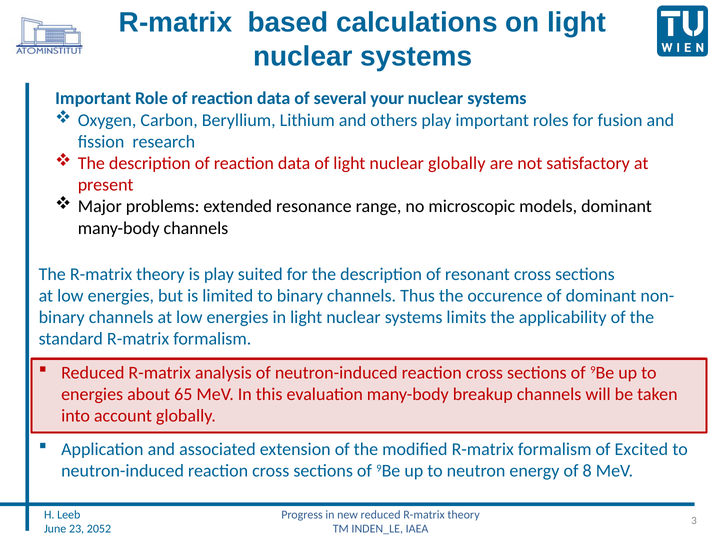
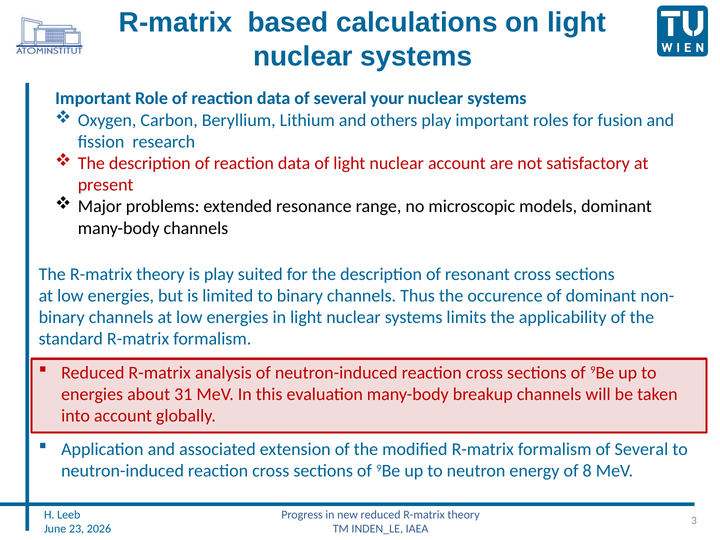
nuclear globally: globally -> account (457, 163)
65: 65 -> 31 (183, 394)
formalism of Excited: Excited -> Several (641, 449)
2052: 2052 -> 2026 (99, 529)
